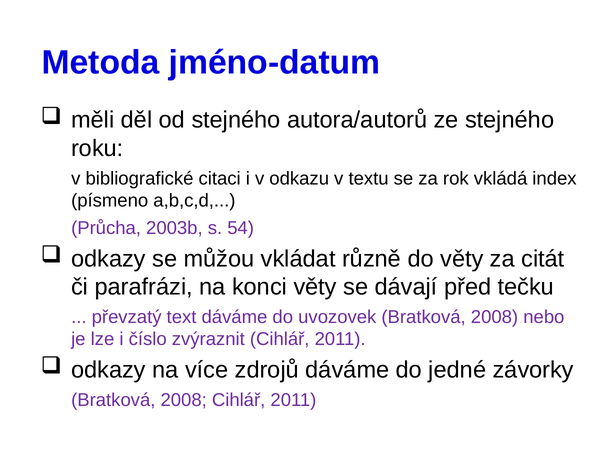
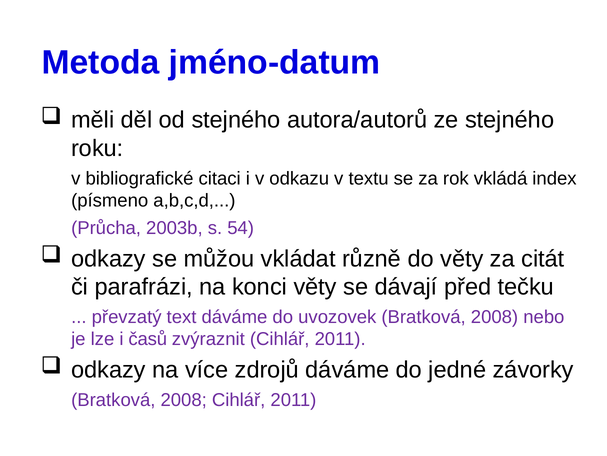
číslo: číslo -> časů (148, 339)
